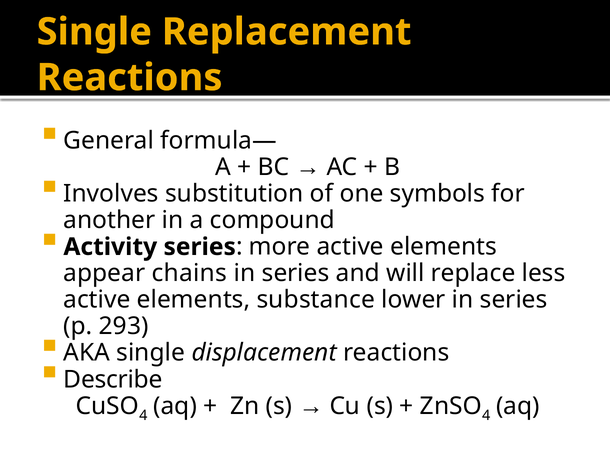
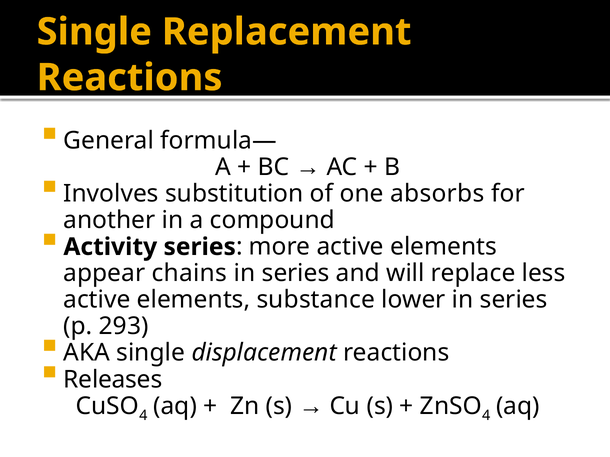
symbols: symbols -> absorbs (437, 194)
Describe: Describe -> Releases (113, 380)
